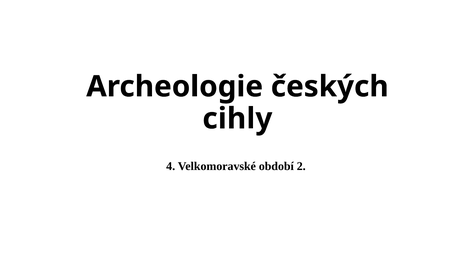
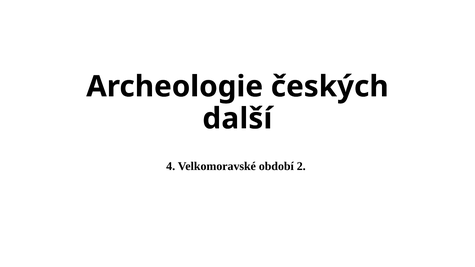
cihly: cihly -> další (237, 119)
